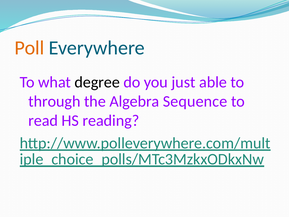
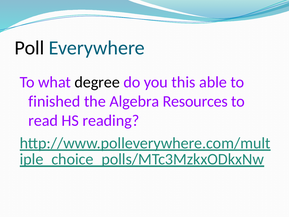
Poll colour: orange -> black (29, 48)
just: just -> this (183, 82)
through: through -> finished (54, 101)
Sequence: Sequence -> Resources (195, 101)
